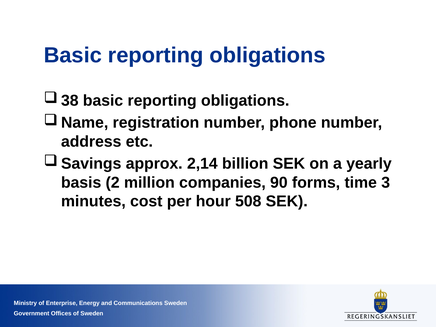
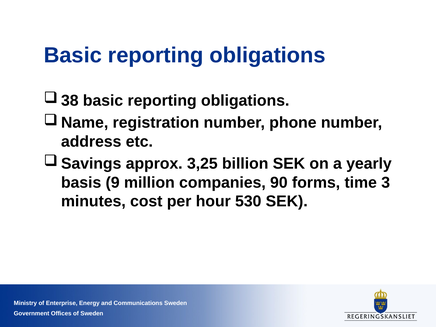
2,14: 2,14 -> 3,25 (202, 164)
2: 2 -> 9 (113, 182)
508: 508 -> 530 (248, 201)
